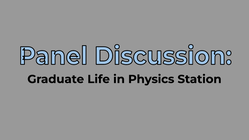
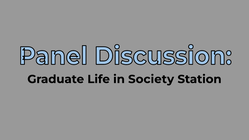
Physics: Physics -> Society (151, 79)
